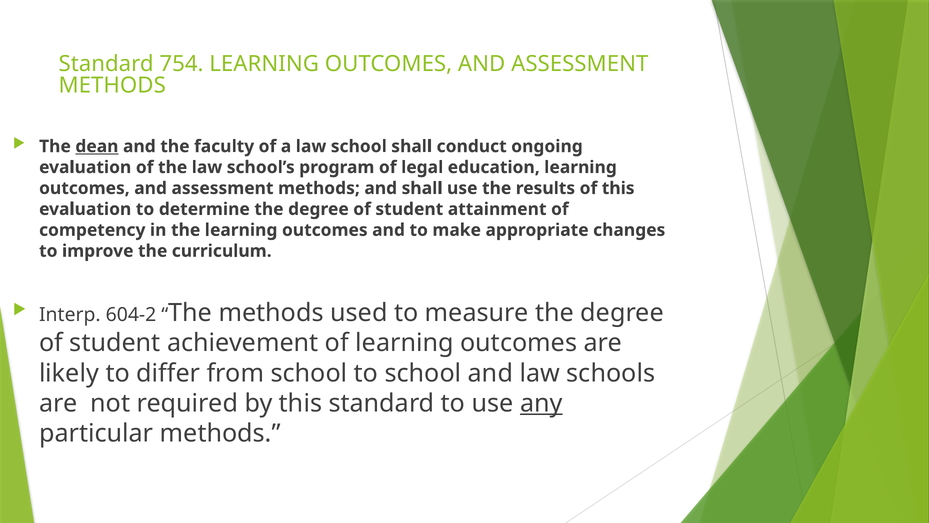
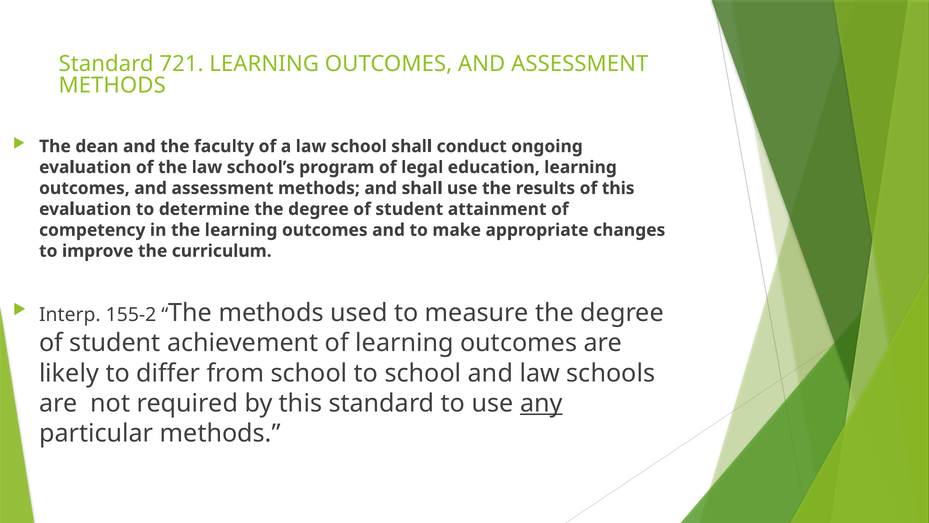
754: 754 -> 721 (182, 64)
dean underline: present -> none (97, 146)
604-2: 604-2 -> 155-2 (131, 314)
